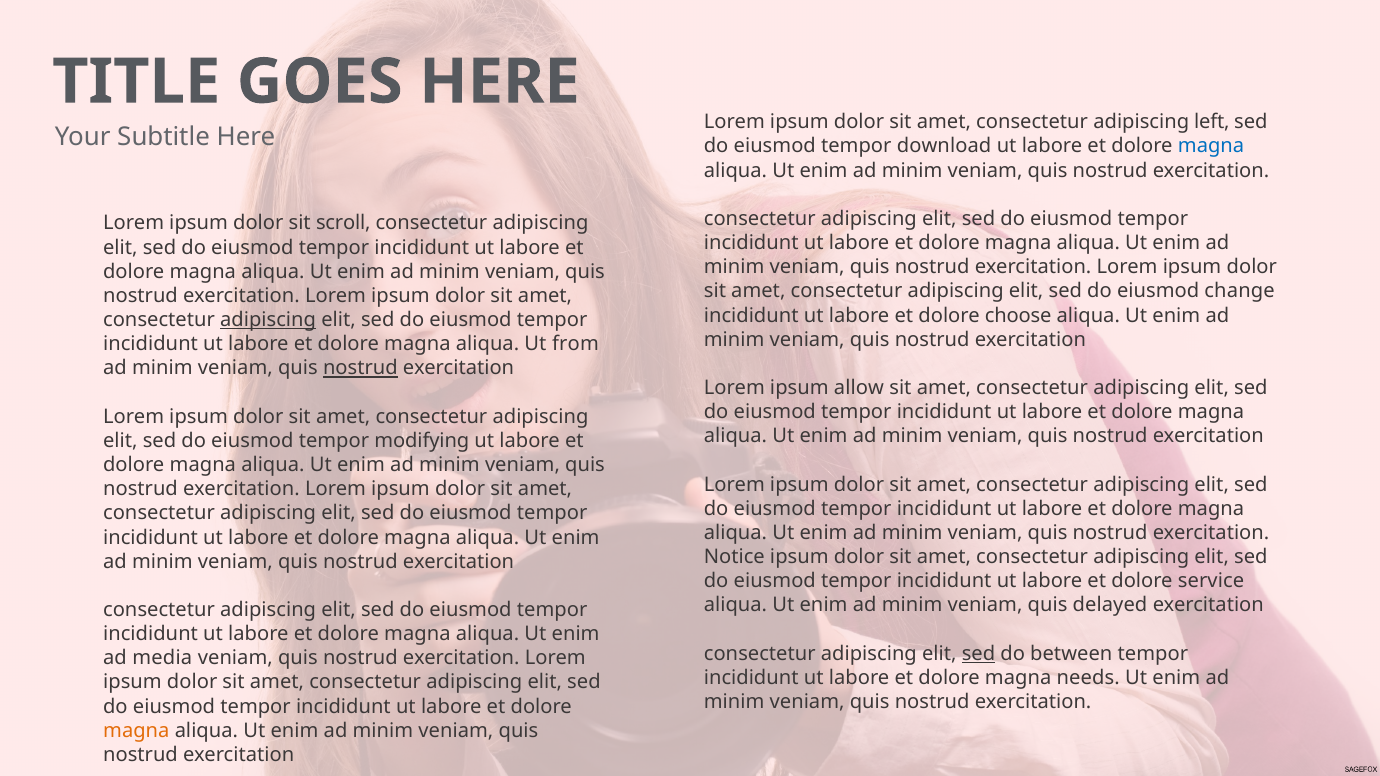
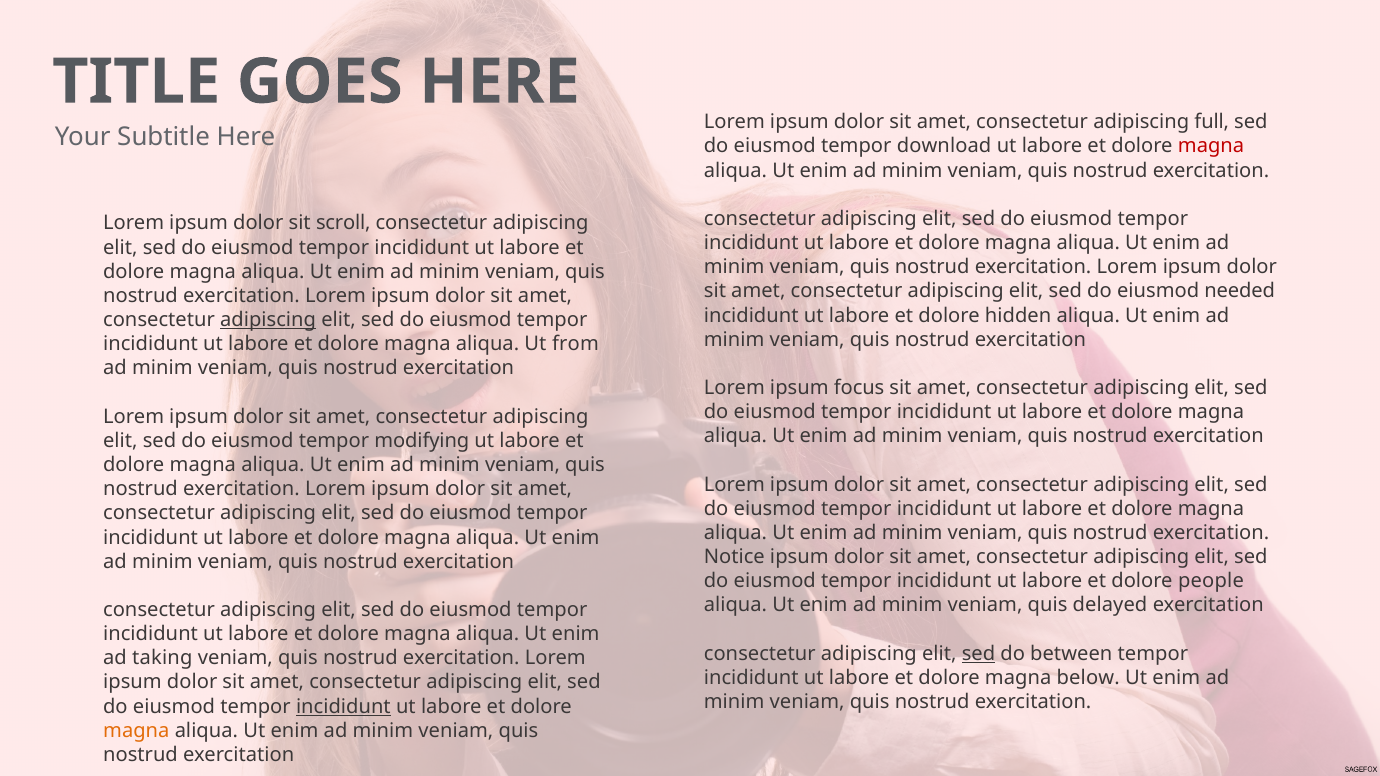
left: left -> full (1212, 122)
magna colour: blue -> red (1211, 146)
change: change -> needed (1240, 291)
choose: choose -> hidden (1018, 315)
nostrud underline: present -> none (360, 368)
allow: allow -> focus (859, 388)
service: service -> people (1211, 581)
media: media -> taking (162, 658)
needs: needs -> below (1088, 678)
incididunt underline: none -> present (343, 707)
